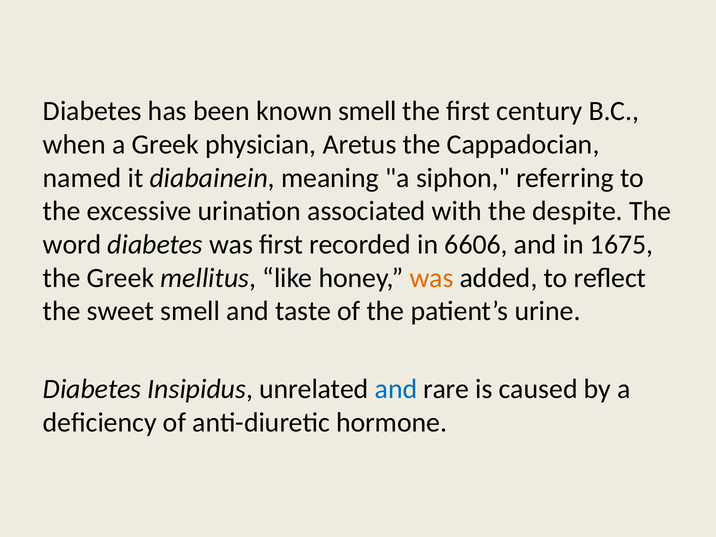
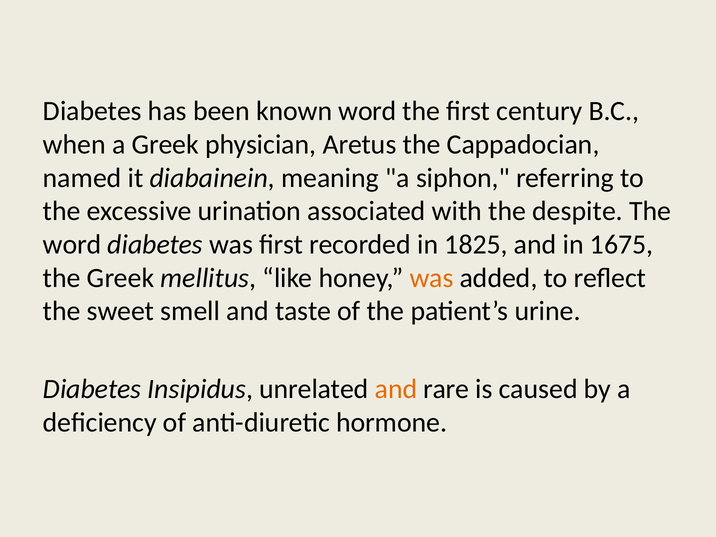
known smell: smell -> word (367, 111)
6606: 6606 -> 1825 (476, 245)
and colour: blue -> orange (396, 389)
